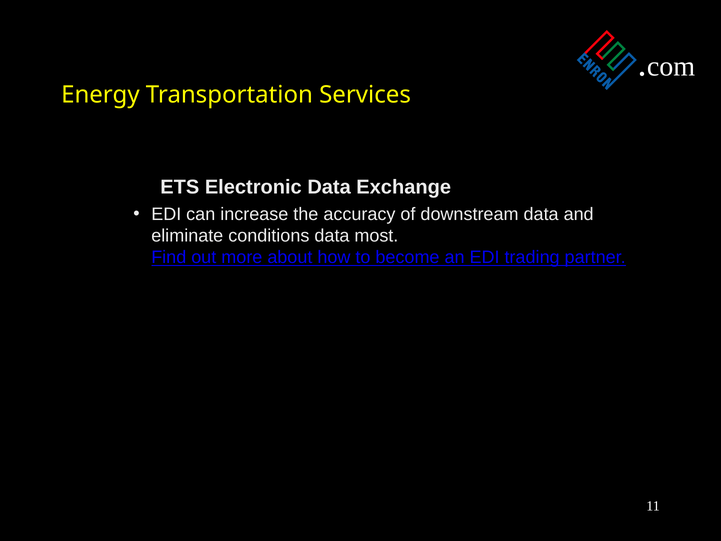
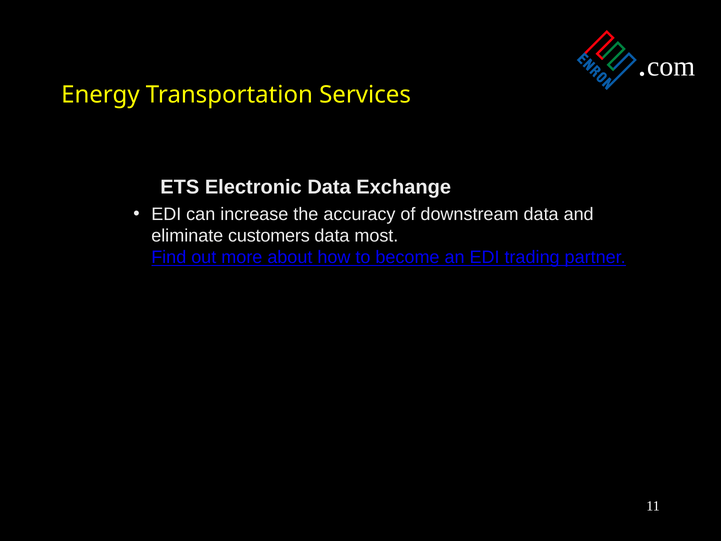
conditions: conditions -> customers (269, 236)
